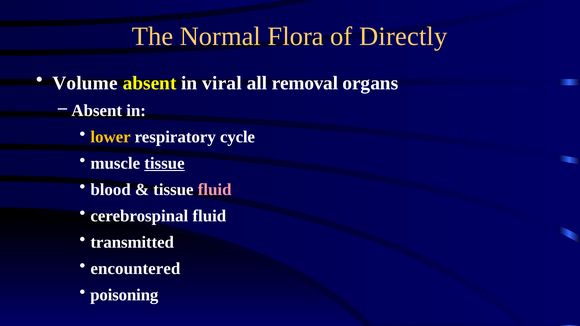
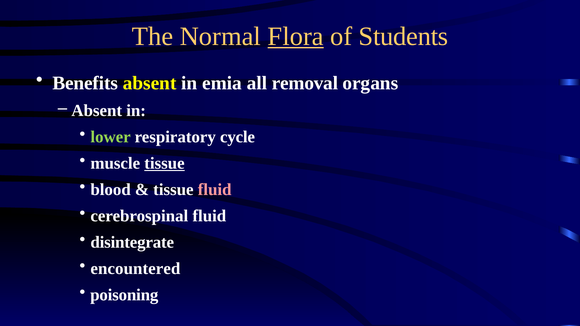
Flora underline: none -> present (296, 36)
Directly: Directly -> Students (403, 36)
Volume: Volume -> Benefits (85, 83)
viral: viral -> emia (222, 83)
lower colour: yellow -> light green (111, 137)
transmitted: transmitted -> disintegrate (132, 242)
